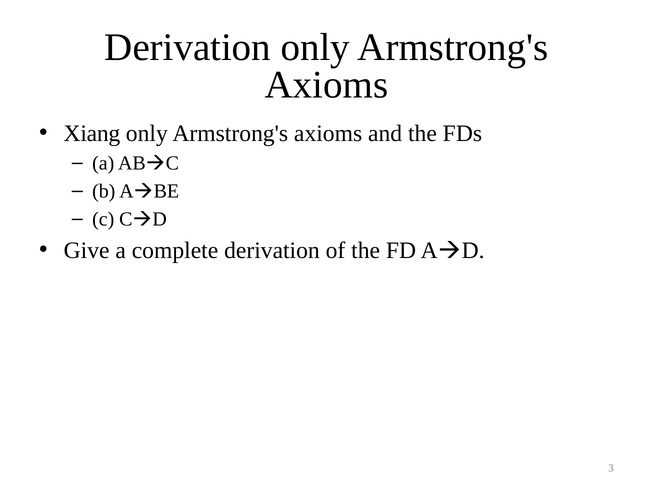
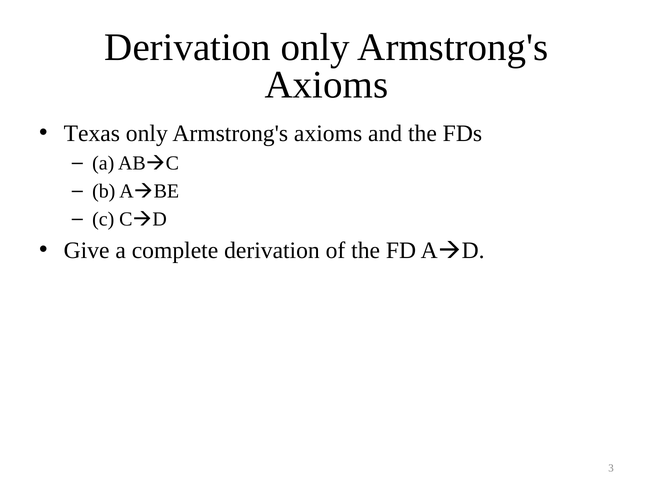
Xiang: Xiang -> Texas (92, 133)
